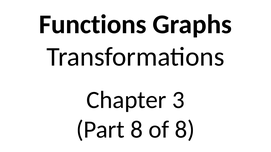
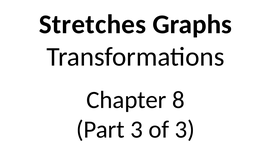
Functions: Functions -> Stretches (92, 24)
3: 3 -> 8 (178, 100)
Part 8: 8 -> 3 (137, 130)
of 8: 8 -> 3 (185, 130)
